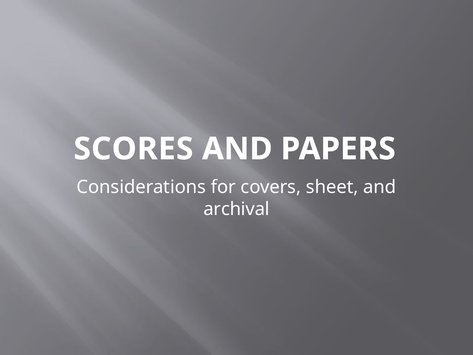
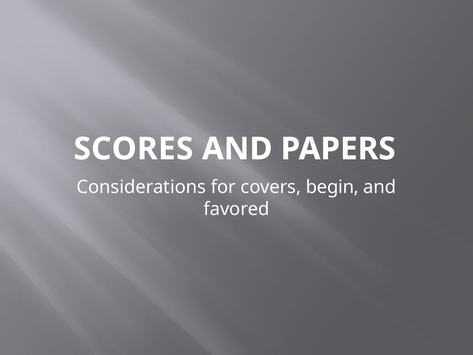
sheet: sheet -> begin (332, 187)
archival: archival -> favored (237, 209)
